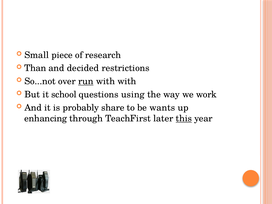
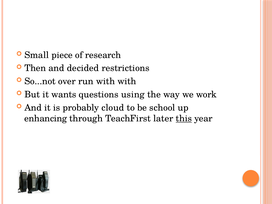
Than: Than -> Then (35, 68)
run underline: present -> none (86, 81)
school: school -> wants (64, 94)
share: share -> cloud (113, 108)
wants: wants -> school (162, 108)
